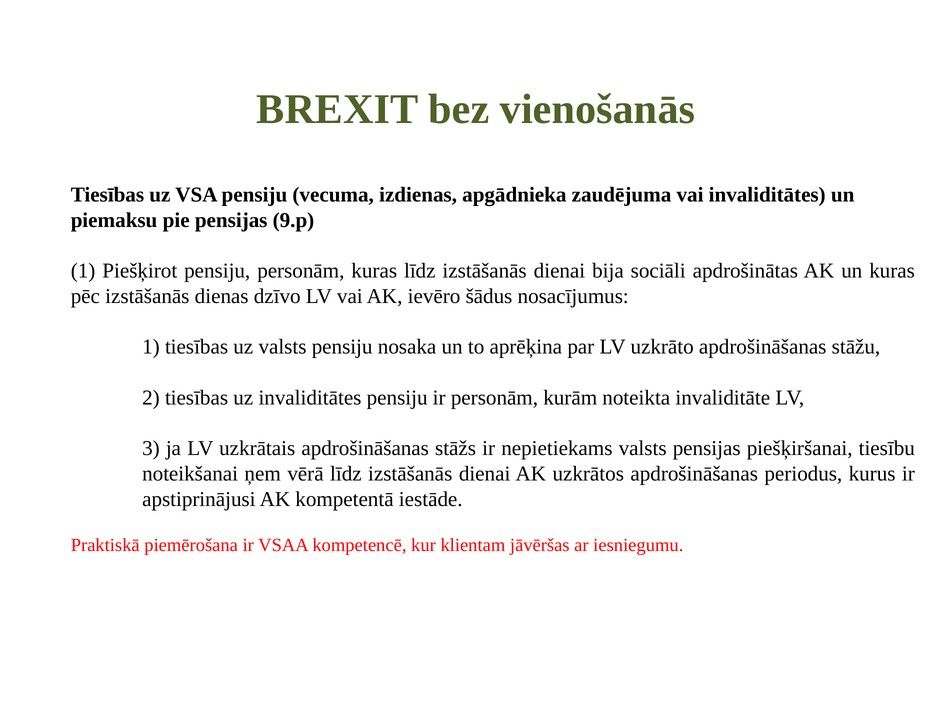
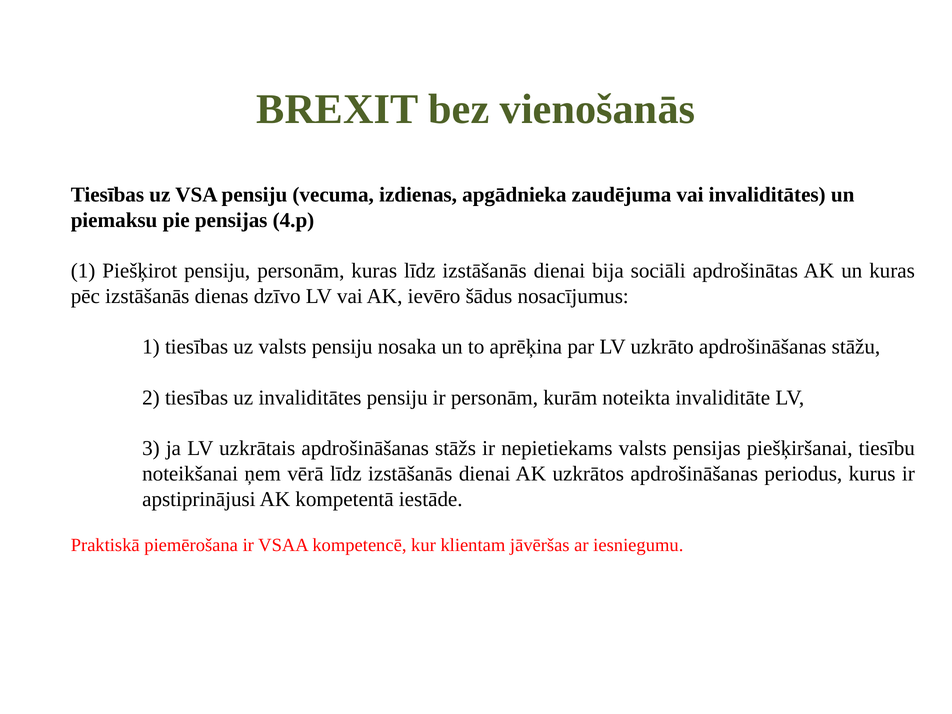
9.p: 9.p -> 4.p (293, 220)
